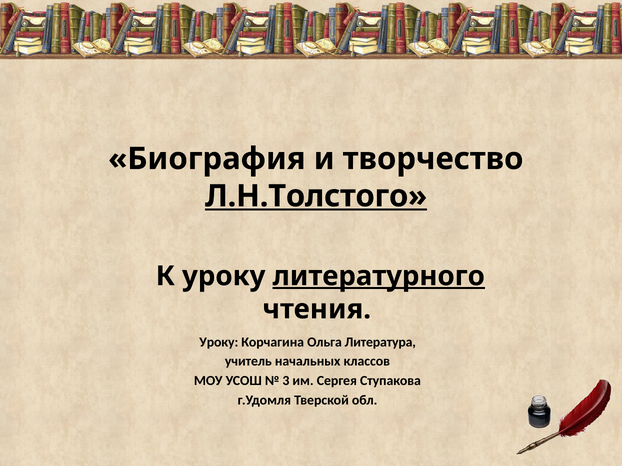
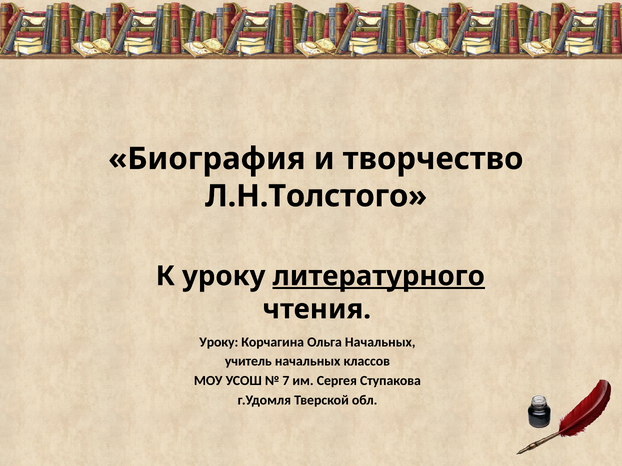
Л.Н.Толстого underline: present -> none (316, 196)
Ольга Литература: Литература -> Начальных (380, 342)
3: 3 -> 7 (286, 381)
